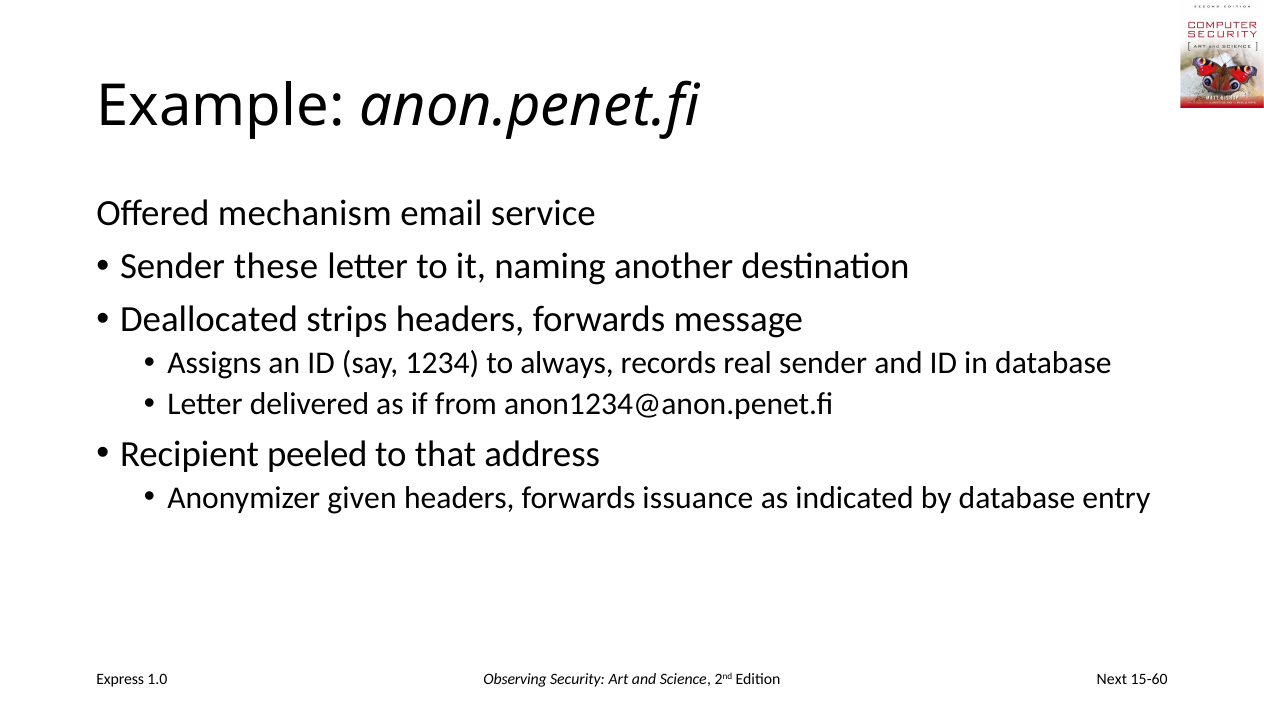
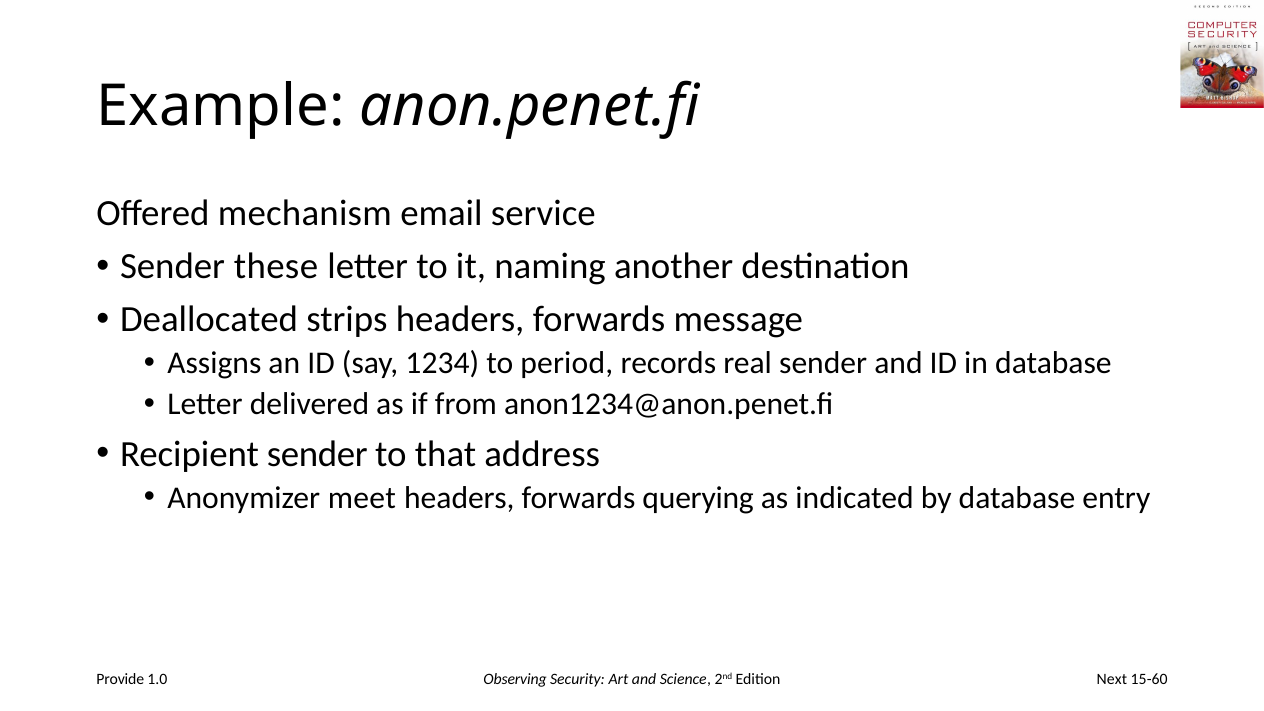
always: always -> period (567, 363)
Recipient peeled: peeled -> sender (317, 454)
given: given -> meet (362, 498)
issuance: issuance -> querying (698, 498)
Express: Express -> Provide (120, 679)
